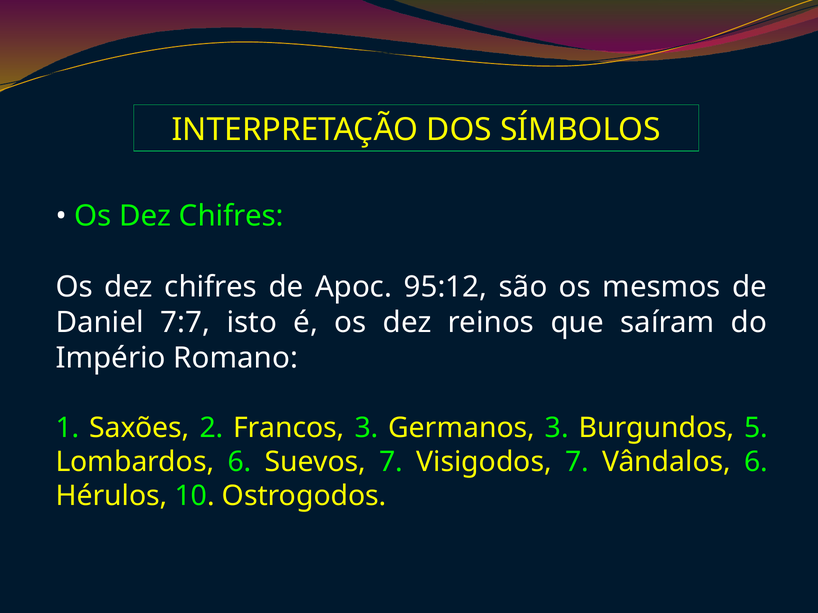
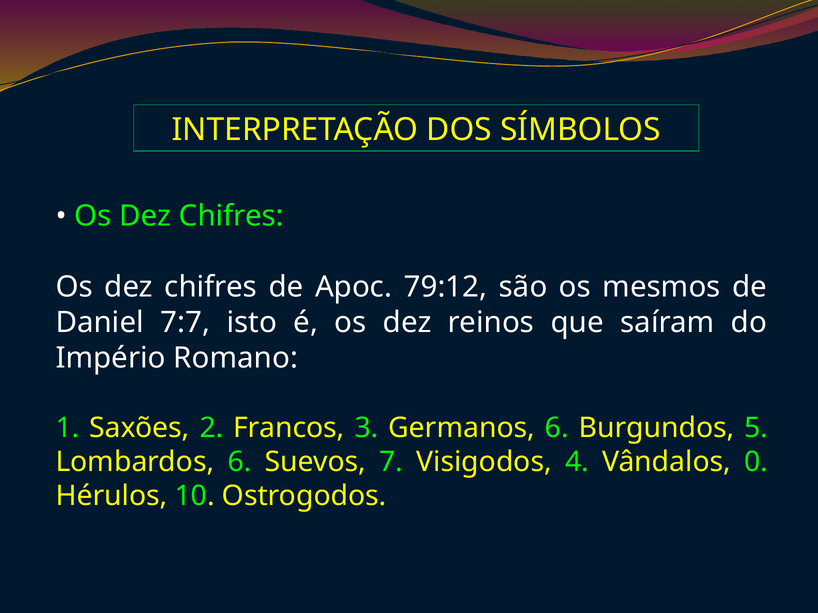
95:12: 95:12 -> 79:12 (445, 287)
Germanos 3: 3 -> 6 (557, 428)
Visigodos 7: 7 -> 4 (577, 462)
Vândalos 6: 6 -> 0 (756, 462)
